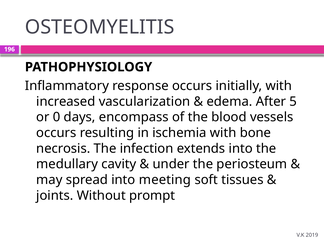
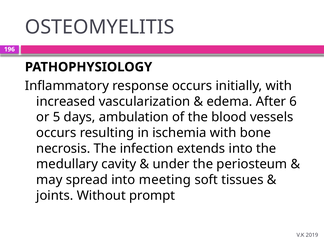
5: 5 -> 6 (293, 102)
0: 0 -> 5 (57, 117)
encompass: encompass -> ambulation (134, 117)
